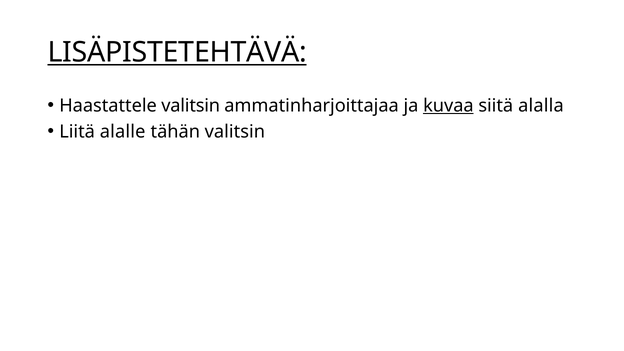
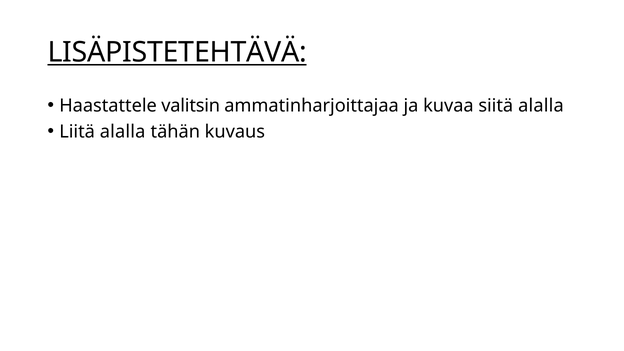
kuvaa underline: present -> none (448, 106)
Liitä alalle: alalle -> alalla (123, 132)
tähän valitsin: valitsin -> kuvaus (235, 132)
